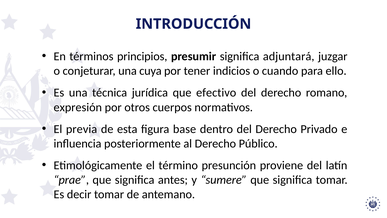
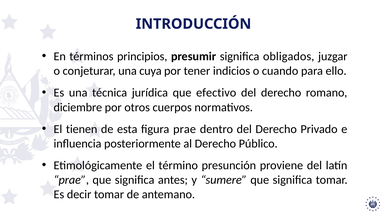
adjuntará: adjuntará -> obligados (289, 56)
expresión: expresión -> diciembre (78, 107)
previa: previa -> tienen (82, 129)
figura base: base -> prae (185, 129)
